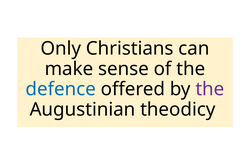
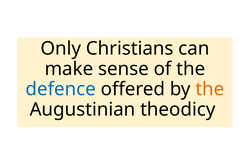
the colour: purple -> orange (210, 89)
